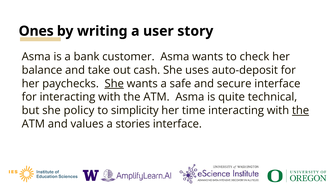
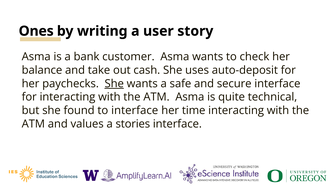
policy: policy -> found (79, 110)
to simplicity: simplicity -> interface (135, 110)
the underline: present -> none (301, 110)
